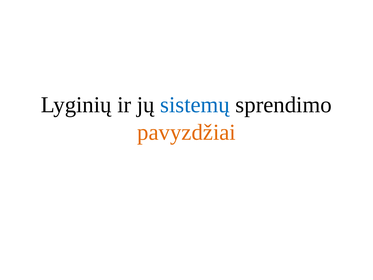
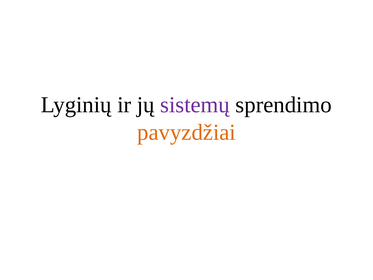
sistemų colour: blue -> purple (195, 105)
